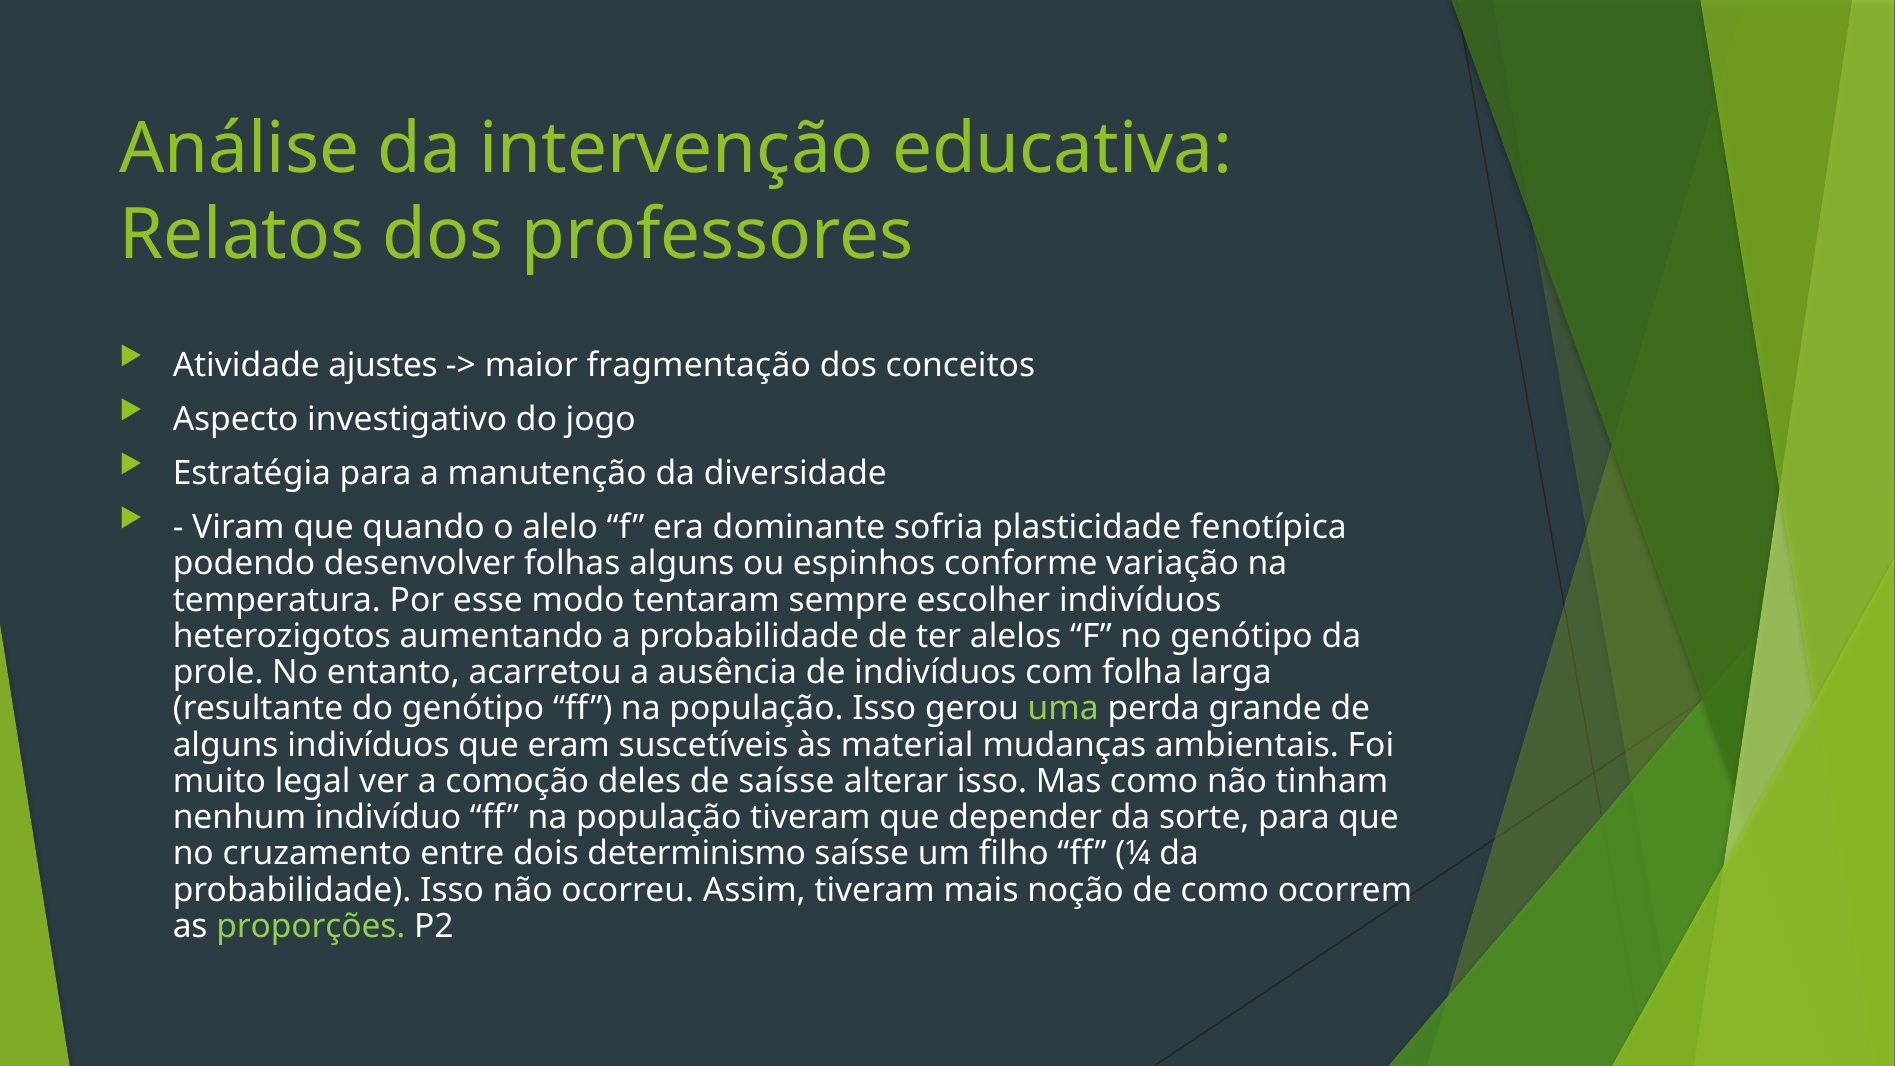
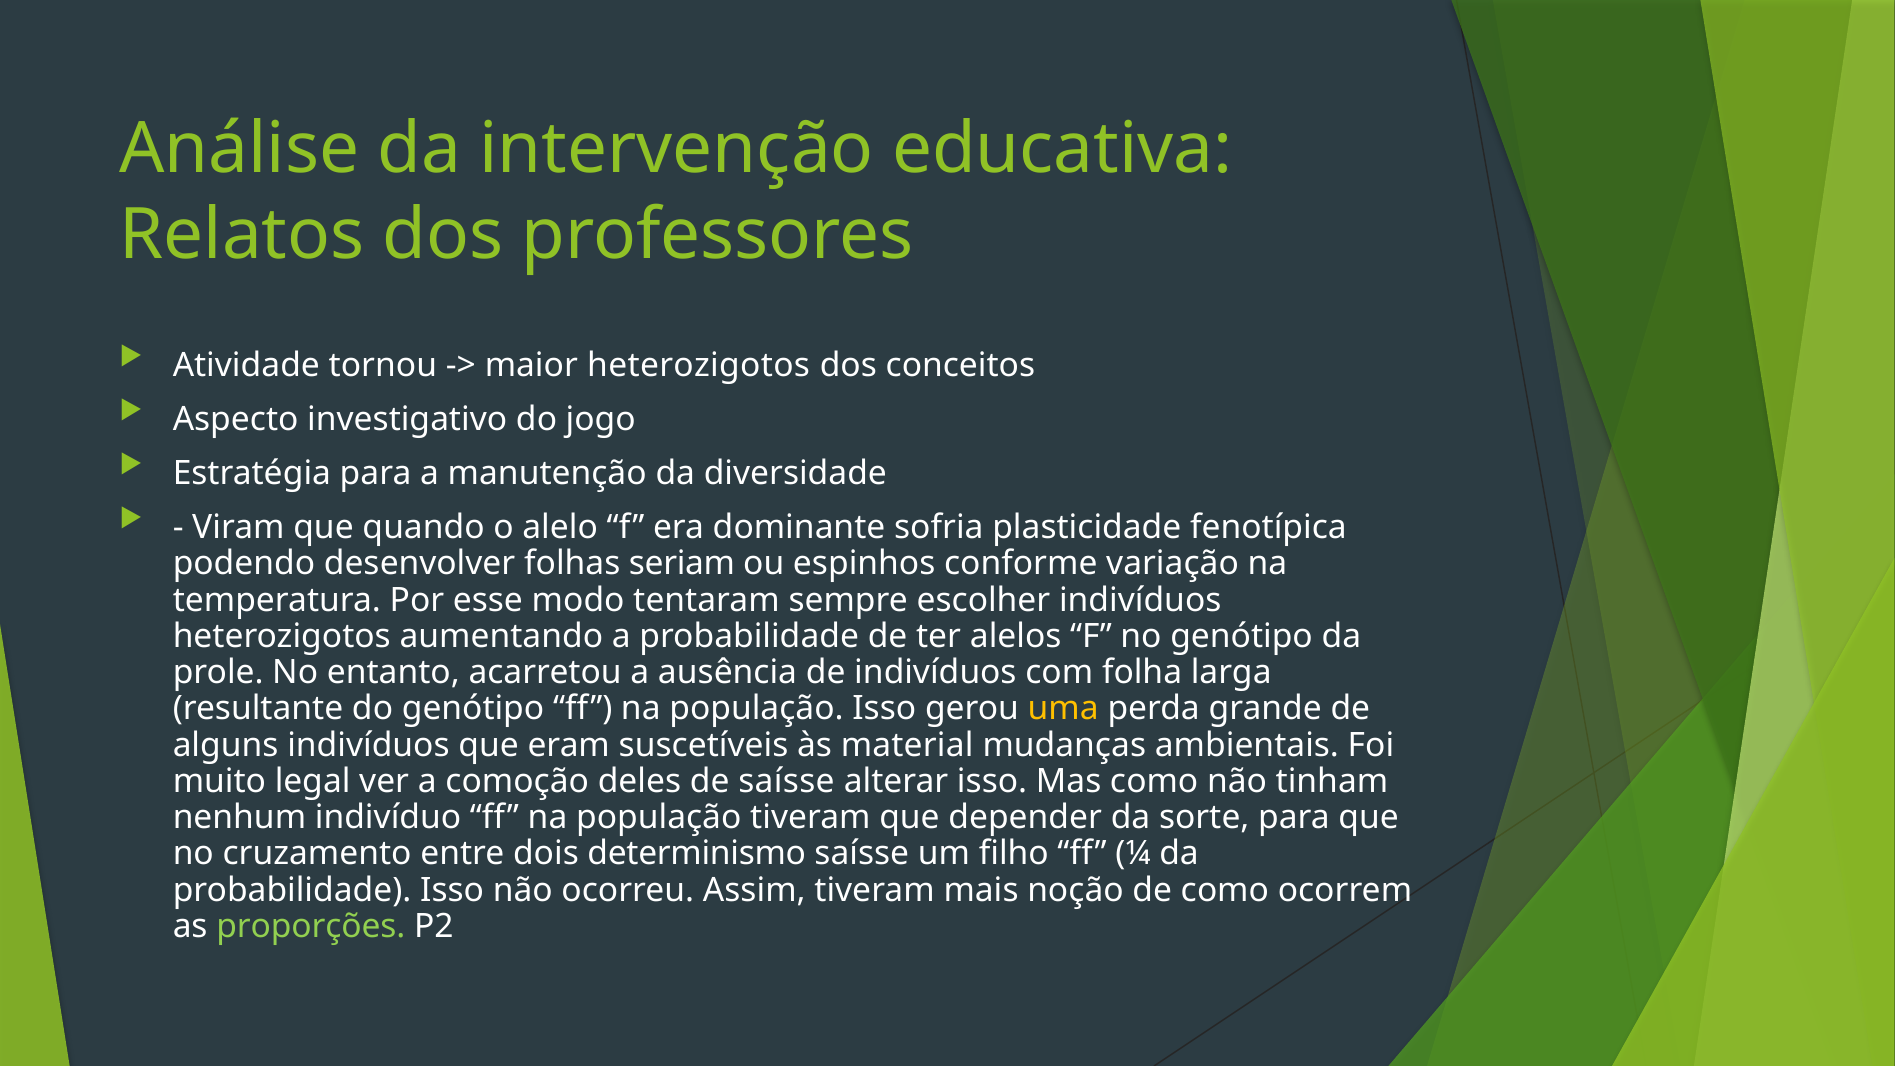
ajustes: ajustes -> tornou (383, 365)
maior fragmentação: fragmentação -> heterozigotos (699, 365)
folhas alguns: alguns -> seriam (682, 564)
uma colour: light green -> yellow (1063, 709)
